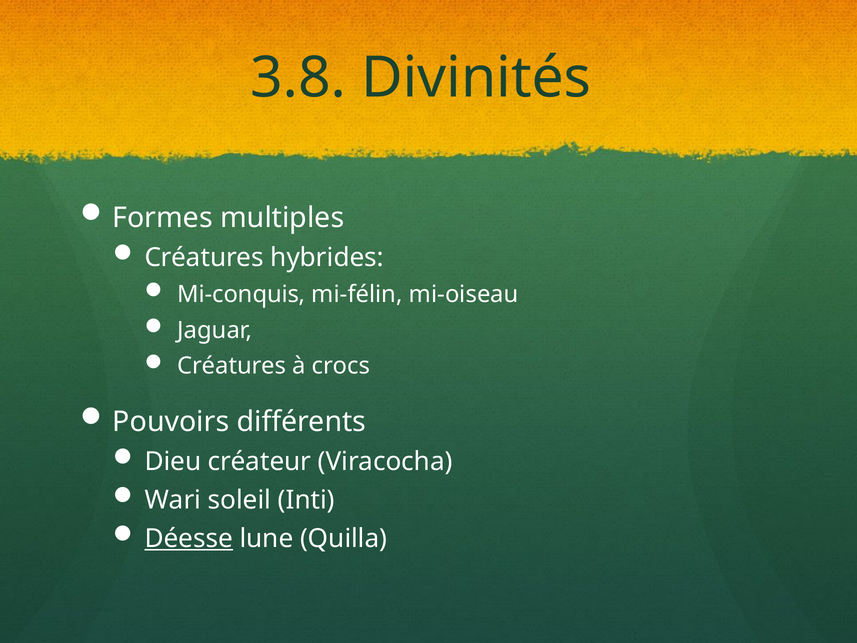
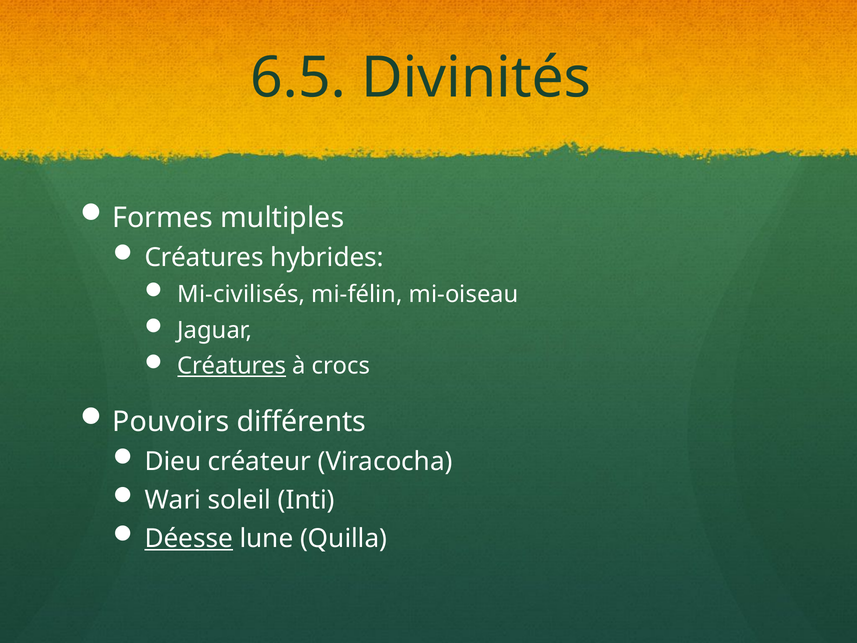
3.8: 3.8 -> 6.5 (298, 78)
Mi-conquis: Mi-conquis -> Mi-civilisés (241, 294)
Créatures underline: none -> present (232, 366)
